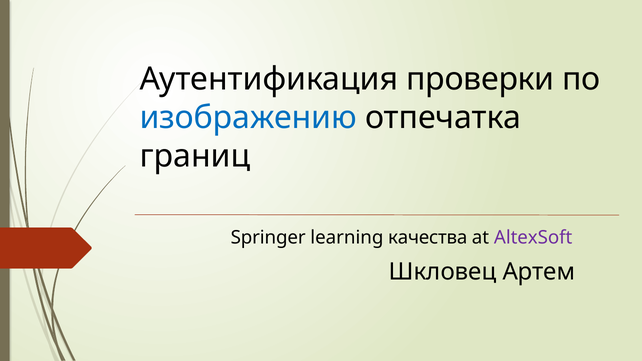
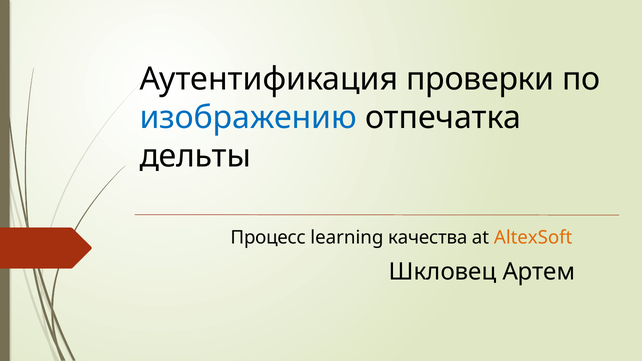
границ: границ -> дельты (195, 156)
Springer: Springer -> Процесс (268, 238)
AltexSoft colour: purple -> orange (533, 238)
